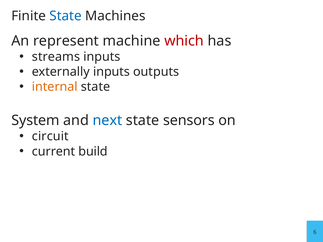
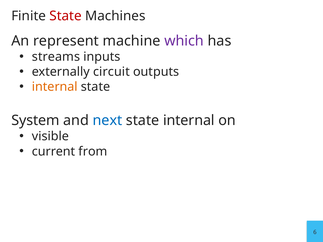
State colour: blue -> red (66, 16)
which colour: red -> purple (184, 41)
externally inputs: inputs -> circuit (111, 72)
state sensors: sensors -> internal (189, 120)
circuit: circuit -> visible (50, 136)
build: build -> from (93, 152)
